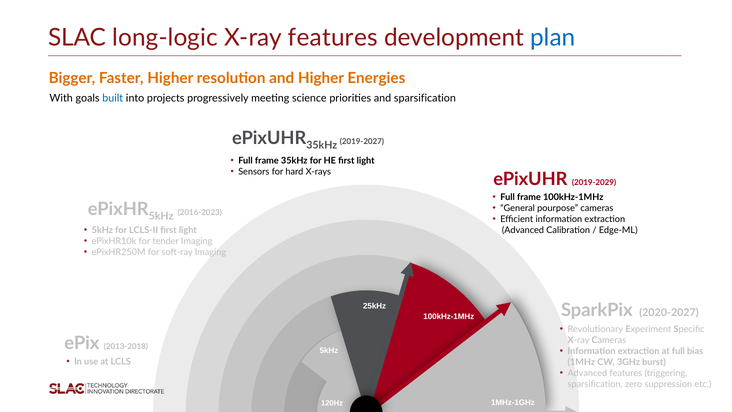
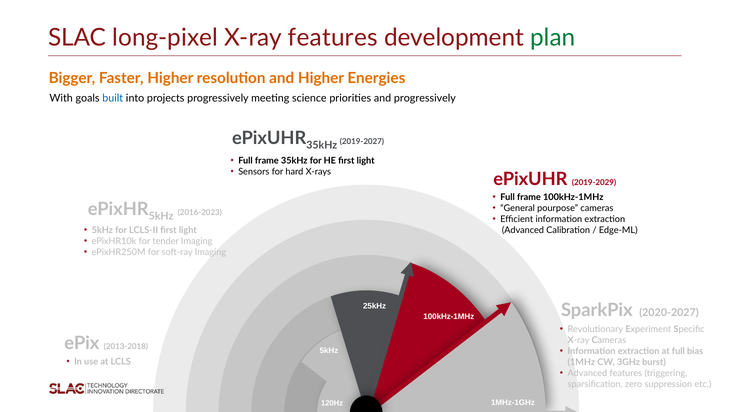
long-logic: long-logic -> long-pixel (165, 38)
plan colour: blue -> green (553, 38)
and sparsification: sparsification -> progressively (425, 98)
